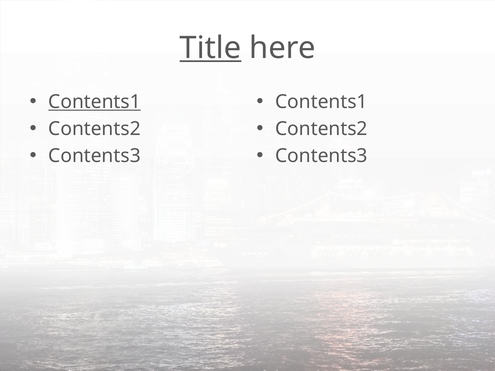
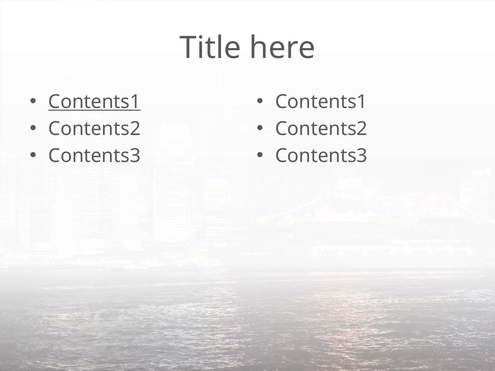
Title underline: present -> none (210, 48)
